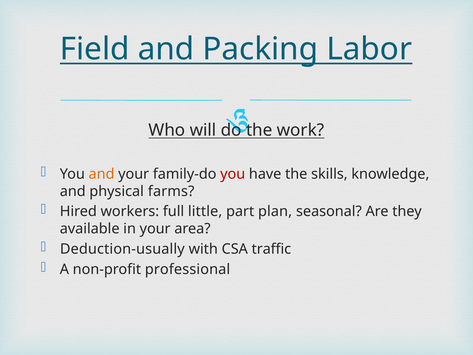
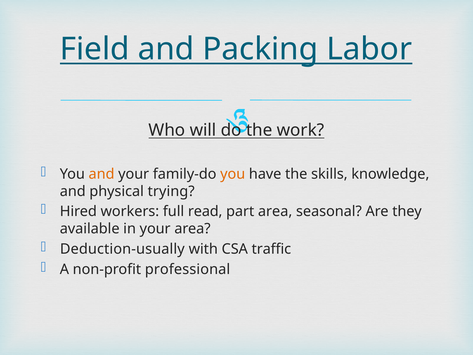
you colour: red -> orange (233, 174)
farms: farms -> trying (171, 191)
little: little -> read (205, 211)
part plan: plan -> area (275, 211)
